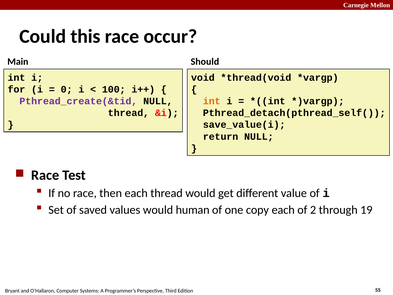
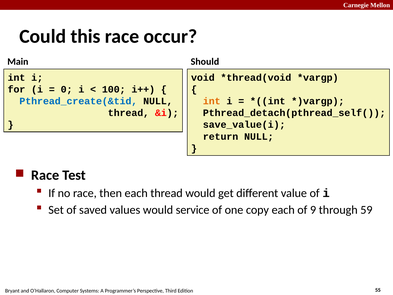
Pthread_create(&tid colour: purple -> blue (78, 101)
human: human -> service (193, 210)
2: 2 -> 9 (313, 210)
19: 19 -> 59 (366, 210)
